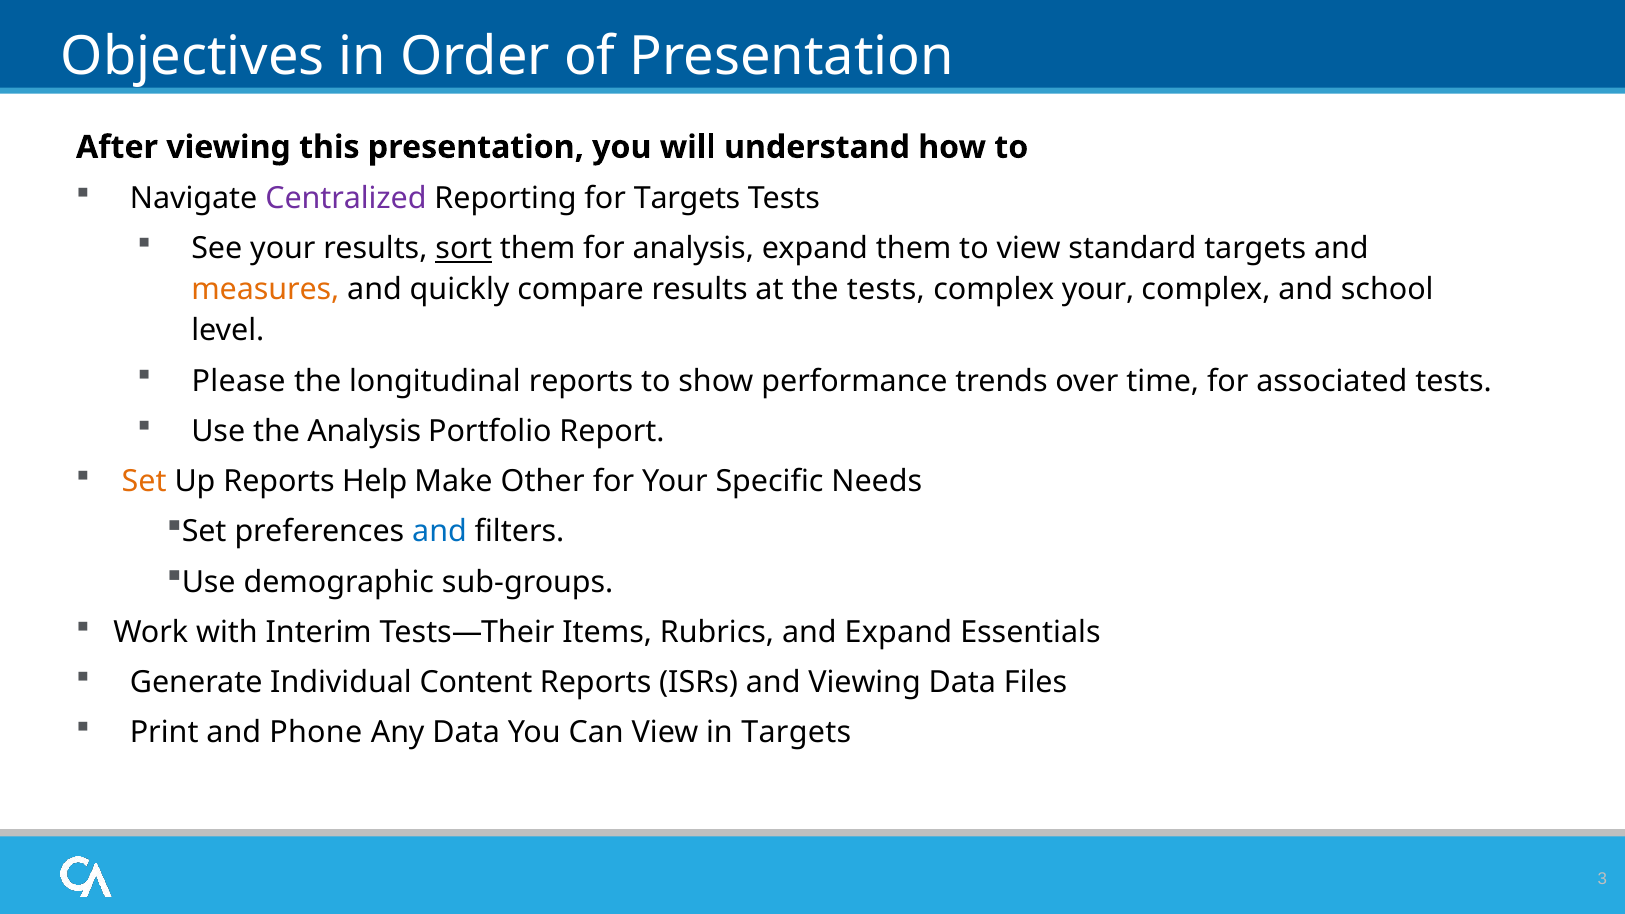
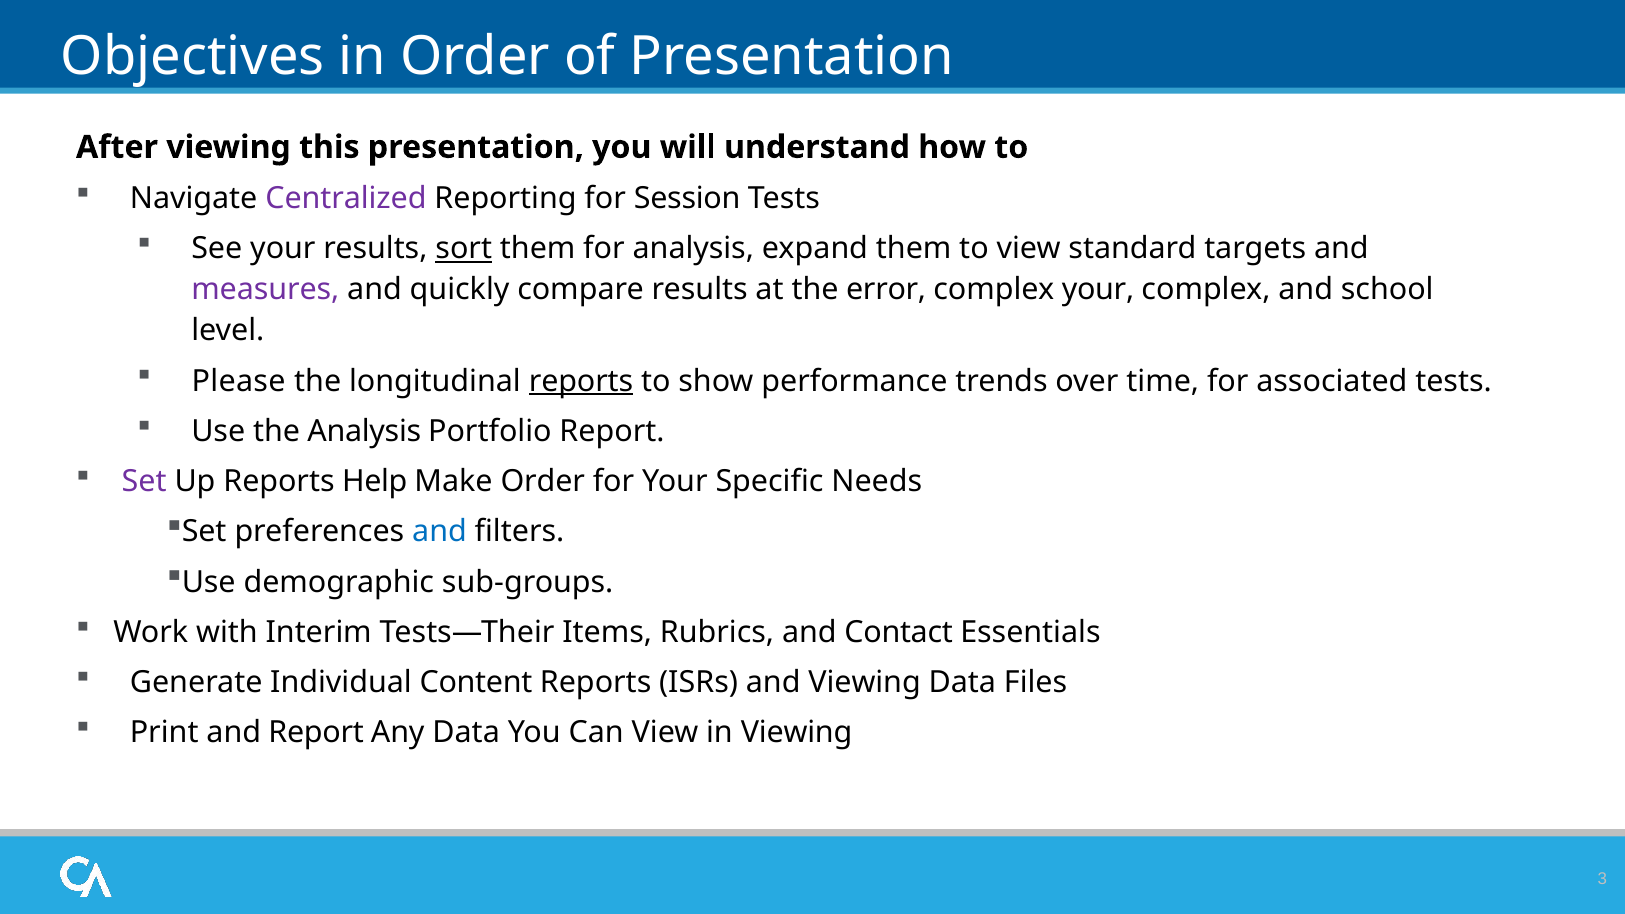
for Targets: Targets -> Session (687, 198)
measures colour: orange -> purple (265, 290)
the tests: tests -> error (886, 290)
reports underline: none -> present (581, 381)
Set colour: orange -> purple (144, 482)
Make Other: Other -> Order (543, 482)
and Expand: Expand -> Contact (899, 632)
and Phone: Phone -> Report (316, 733)
in Targets: Targets -> Viewing (797, 733)
